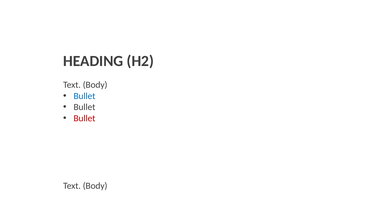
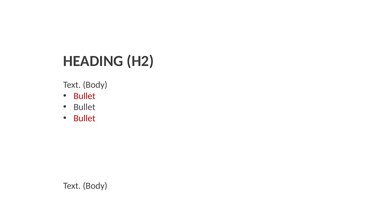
Bullet colour: blue -> red (84, 96)
